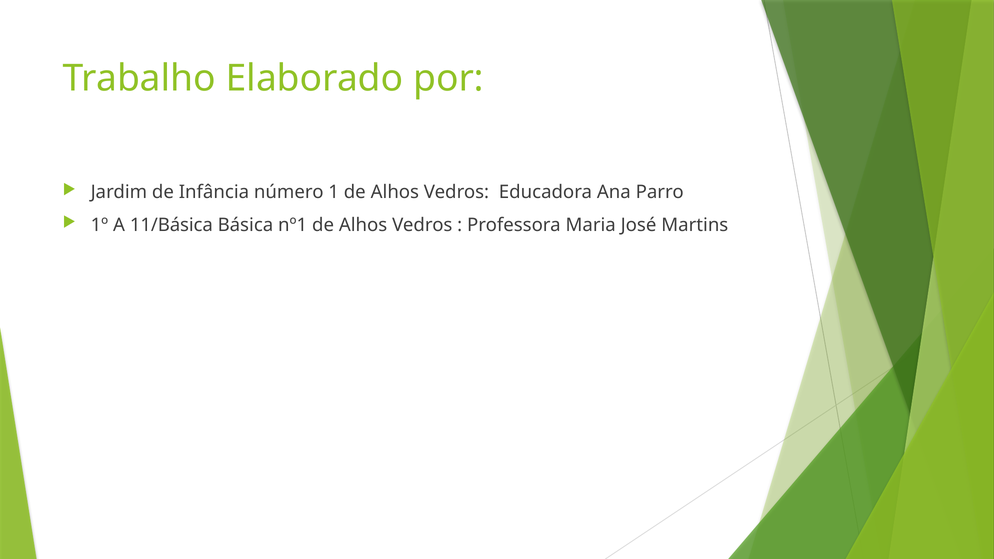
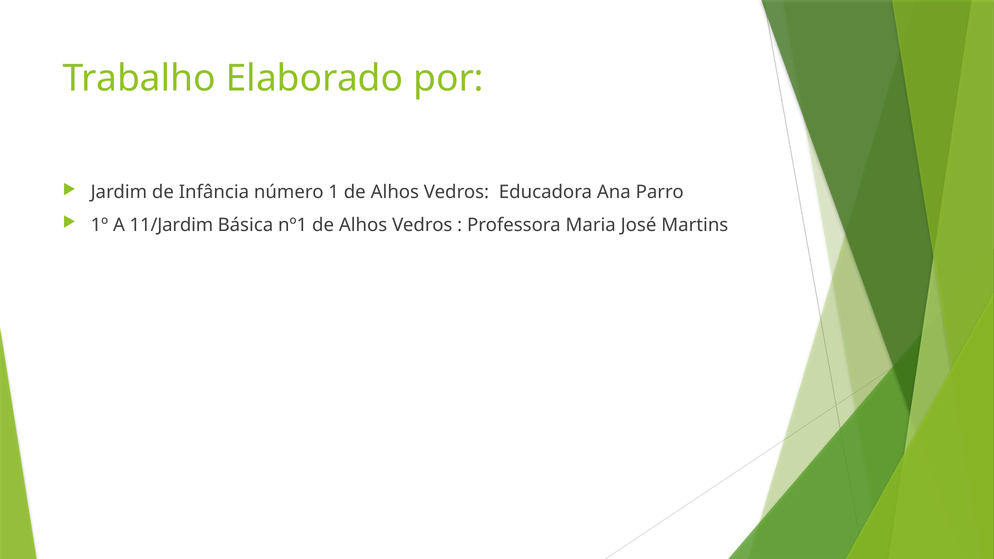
11/Básica: 11/Básica -> 11/Jardim (171, 225)
